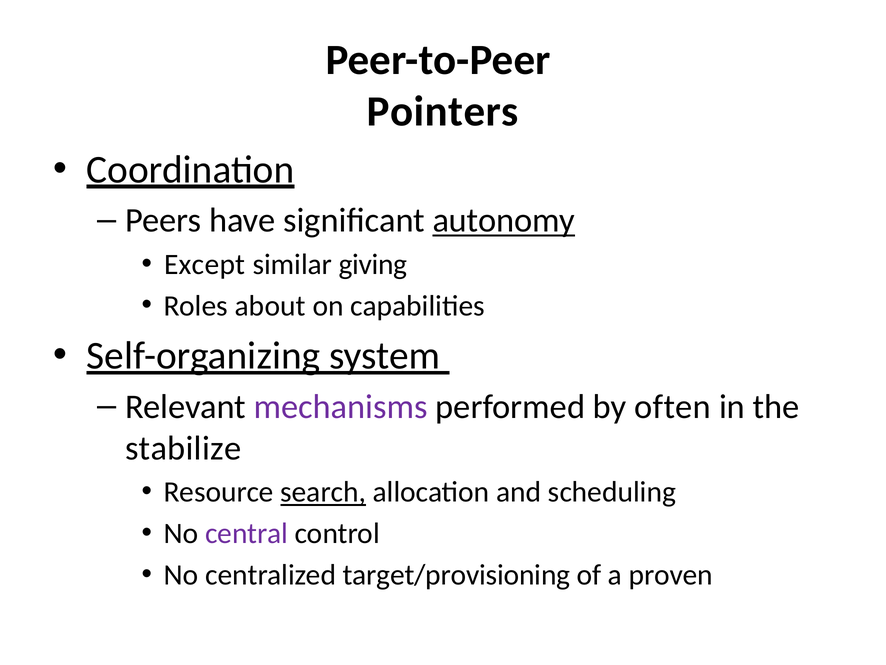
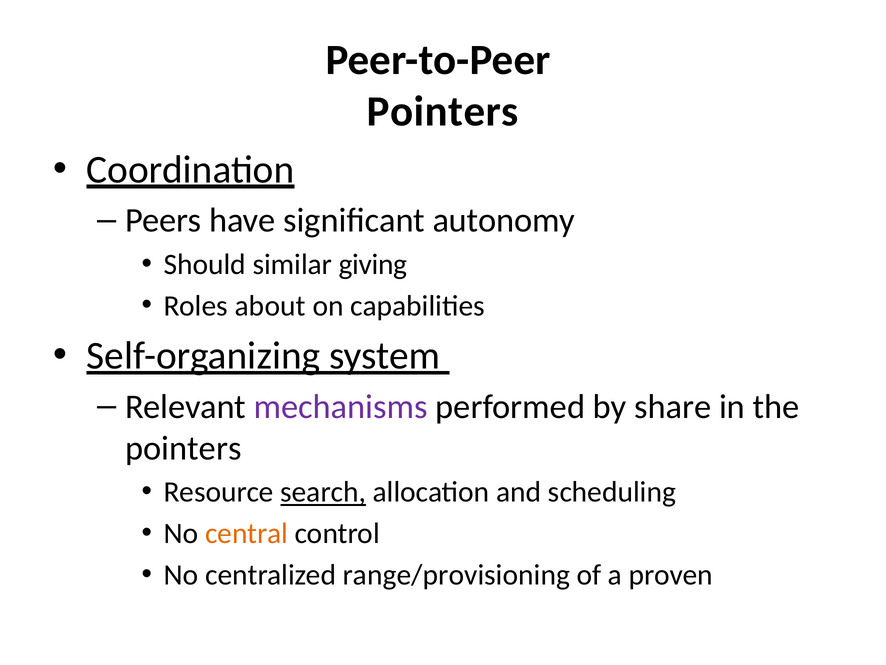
autonomy underline: present -> none (504, 220)
Except: Except -> Should (205, 264)
often: often -> share (673, 406)
stabilize: stabilize -> pointers (183, 448)
central colour: purple -> orange (247, 533)
target/provisioning: target/provisioning -> range/provisioning (456, 574)
